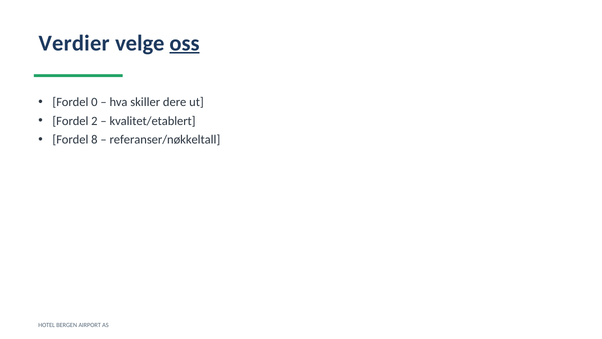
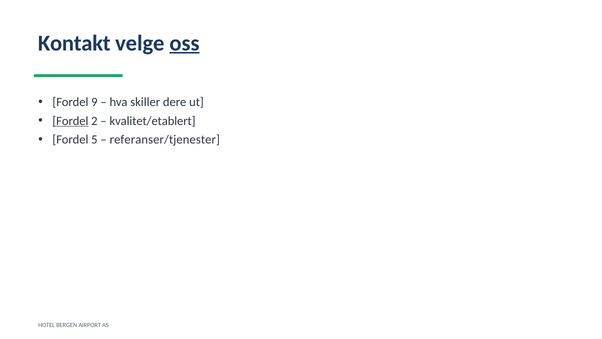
Verdier: Verdier -> Kontakt (74, 43)
0: 0 -> 9 (94, 102)
Fordel underline: none -> present (70, 121)
8: 8 -> 5 (94, 140)
referanser/nøkkeltall: referanser/nøkkeltall -> referanser/tjenester (165, 140)
